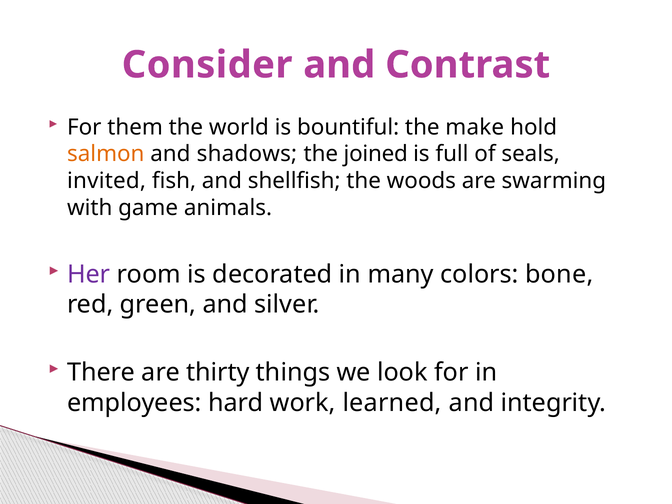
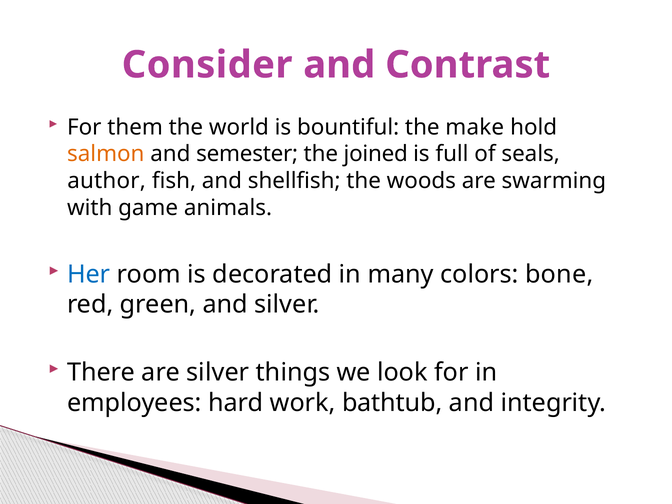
shadows: shadows -> semester (247, 154)
invited: invited -> author (107, 181)
Her colour: purple -> blue (89, 274)
are thirty: thirty -> silver (218, 373)
learned: learned -> bathtub (392, 403)
